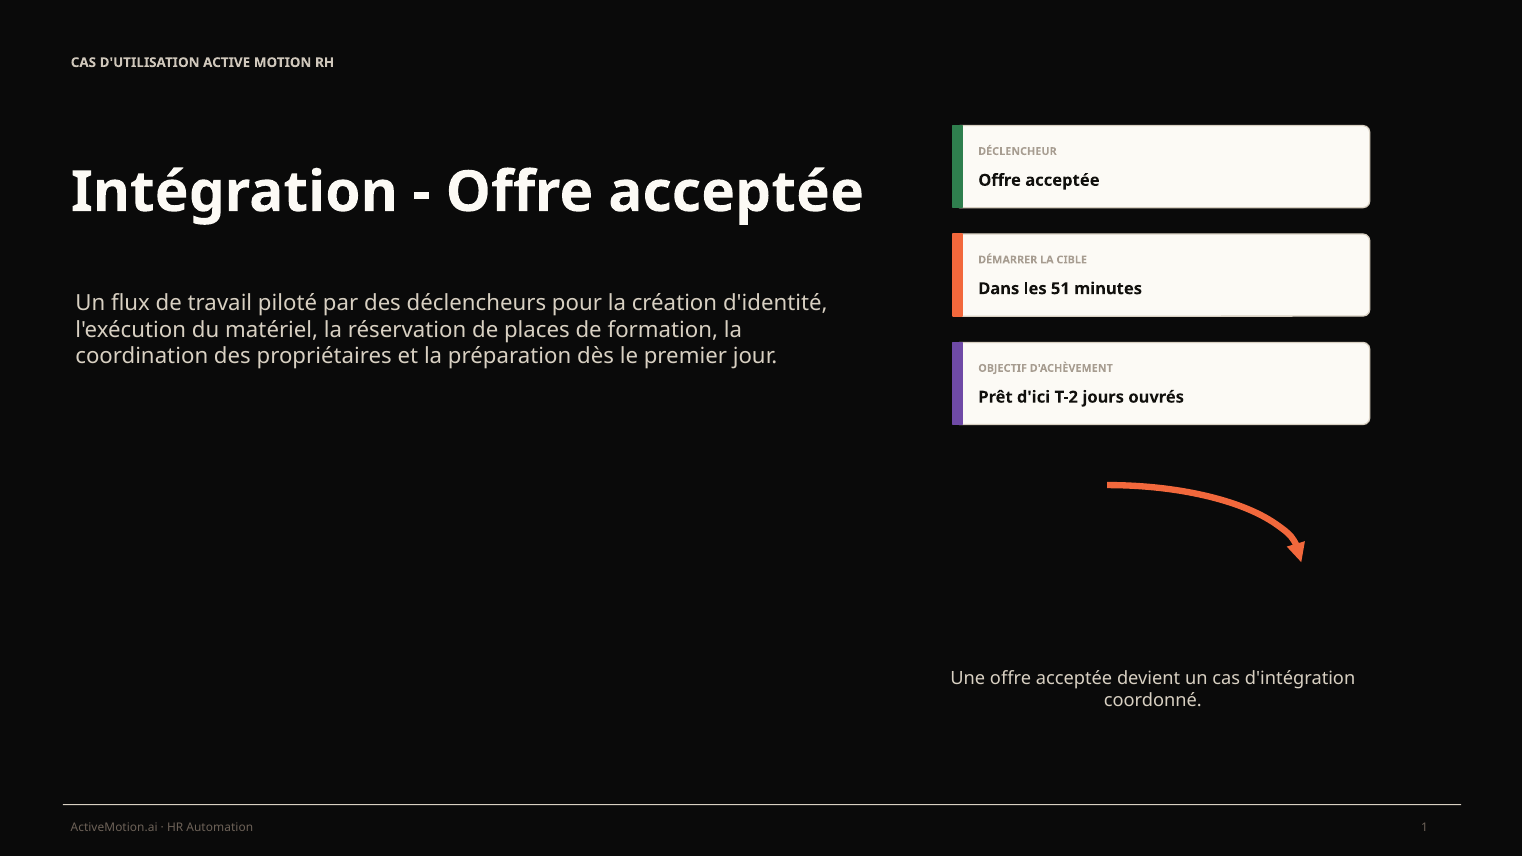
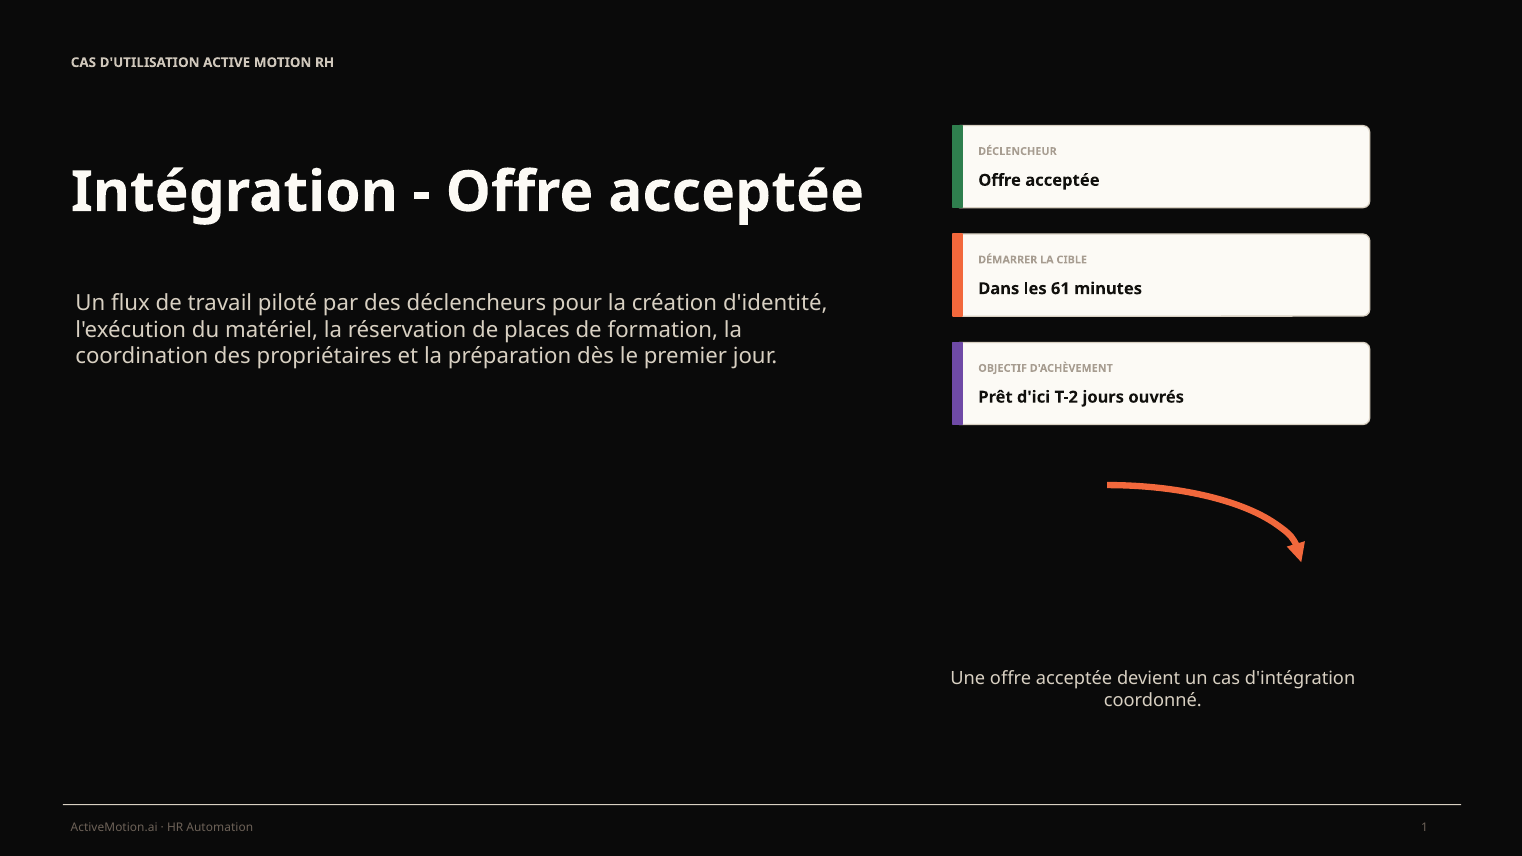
51: 51 -> 61 (1060, 289)
